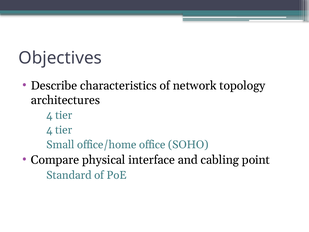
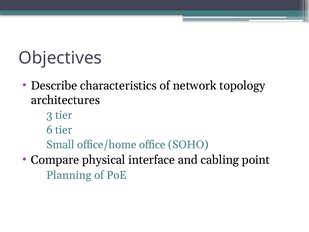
4: 4 -> 3 (49, 115)
4: 4 -> 6 (49, 130)
Standard: Standard -> Planning (69, 175)
